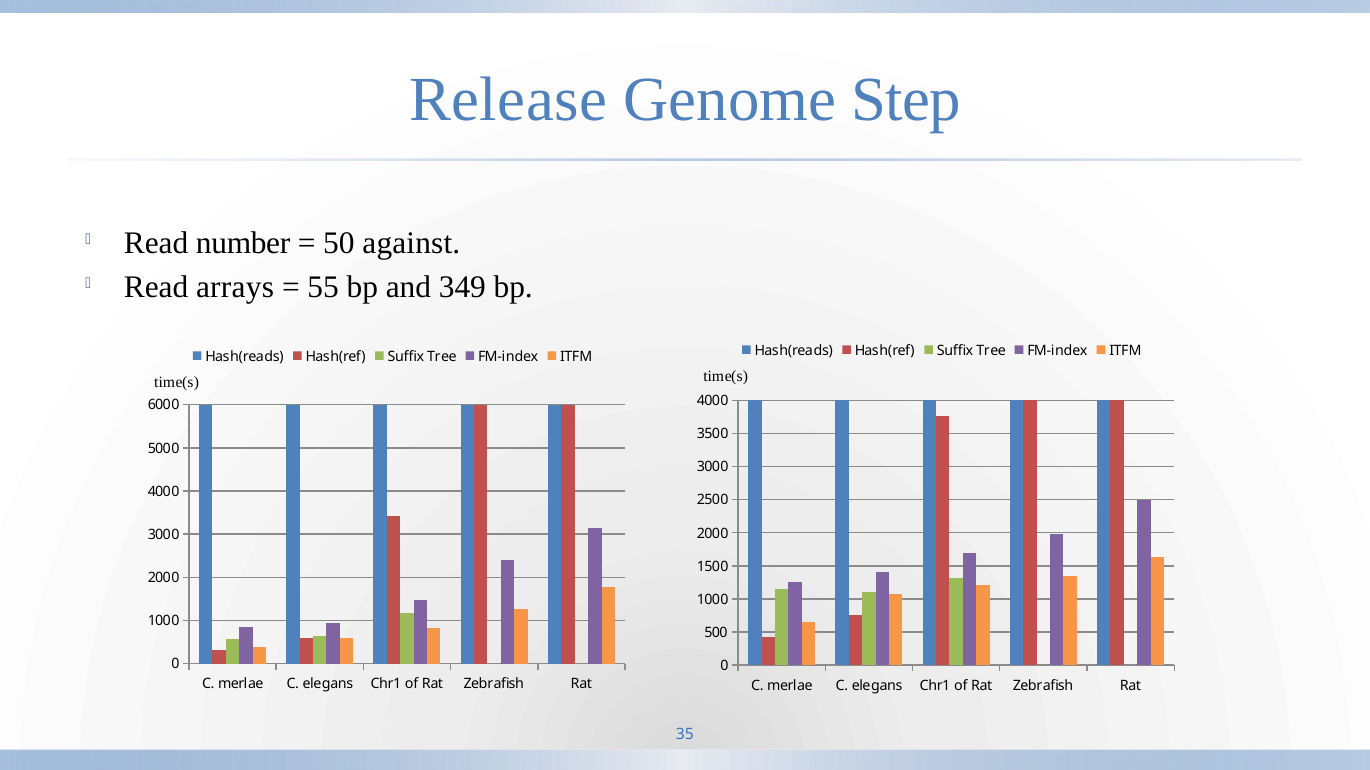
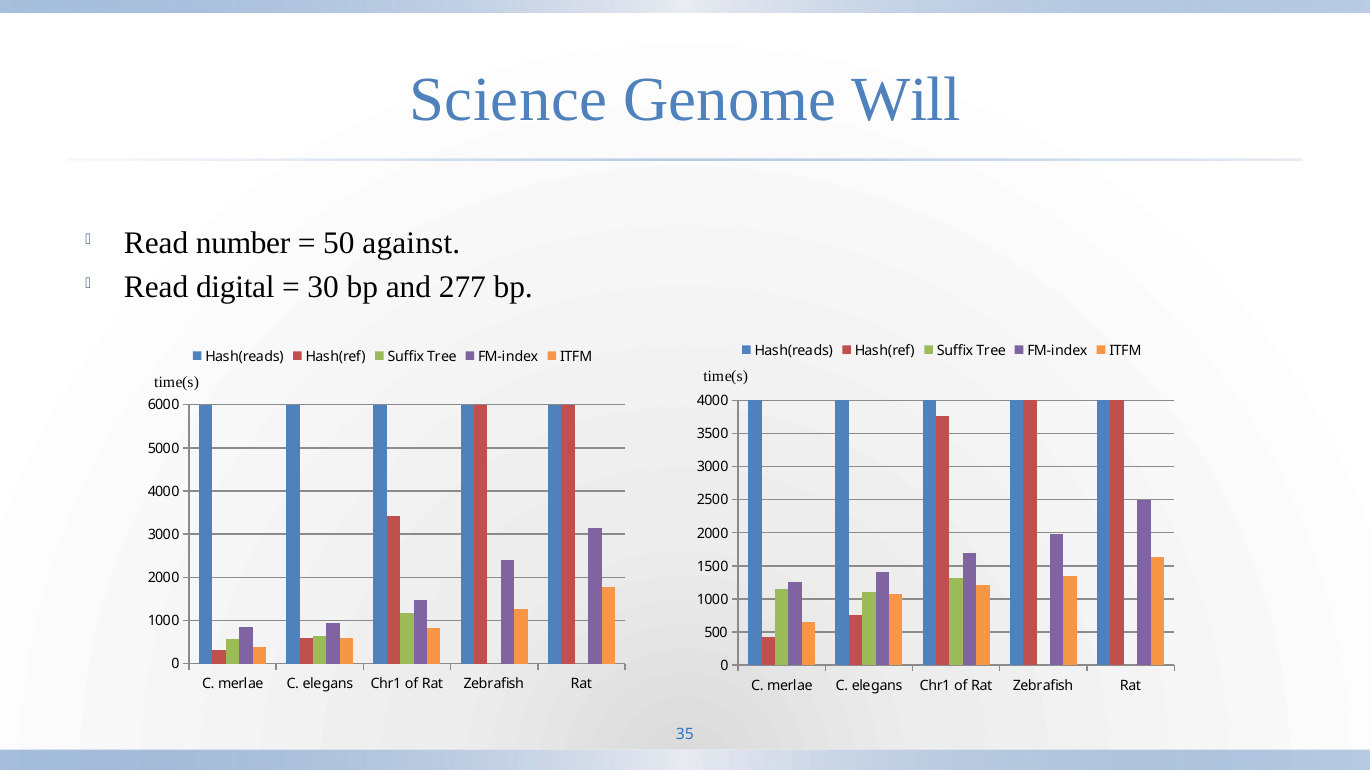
Release: Release -> Science (508, 99)
Step: Step -> Will (906, 99)
arrays: arrays -> digital (235, 287)
55: 55 -> 30 (323, 287)
349: 349 -> 277 (462, 287)
